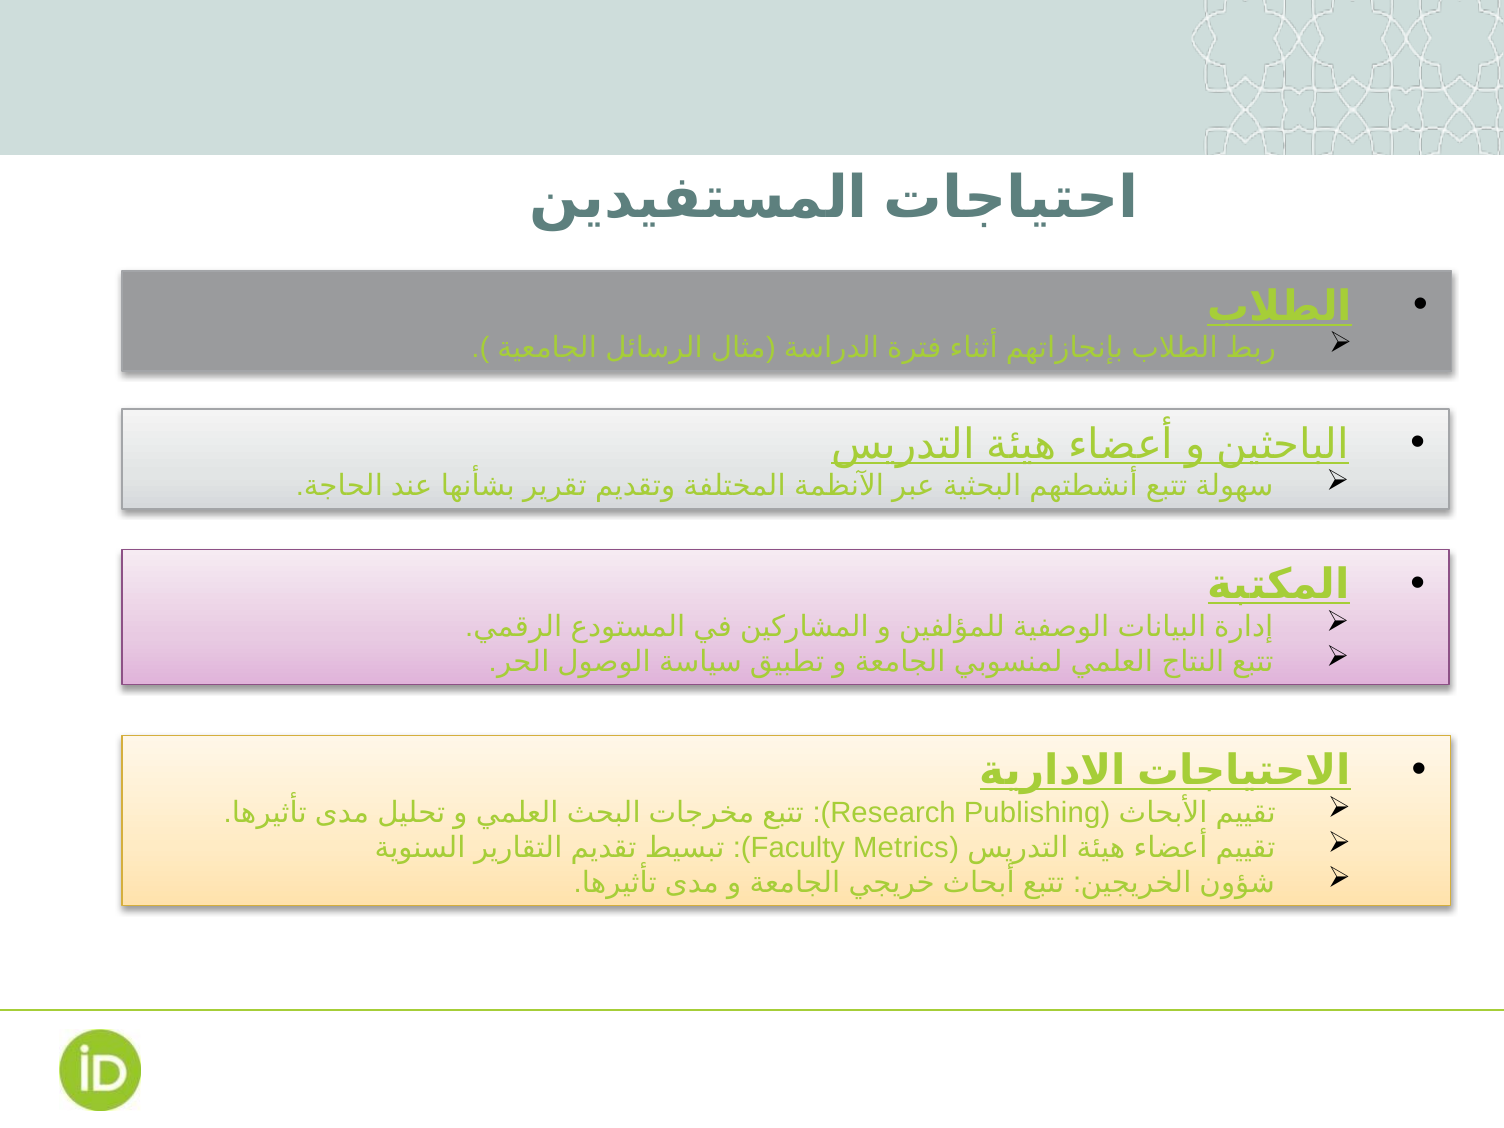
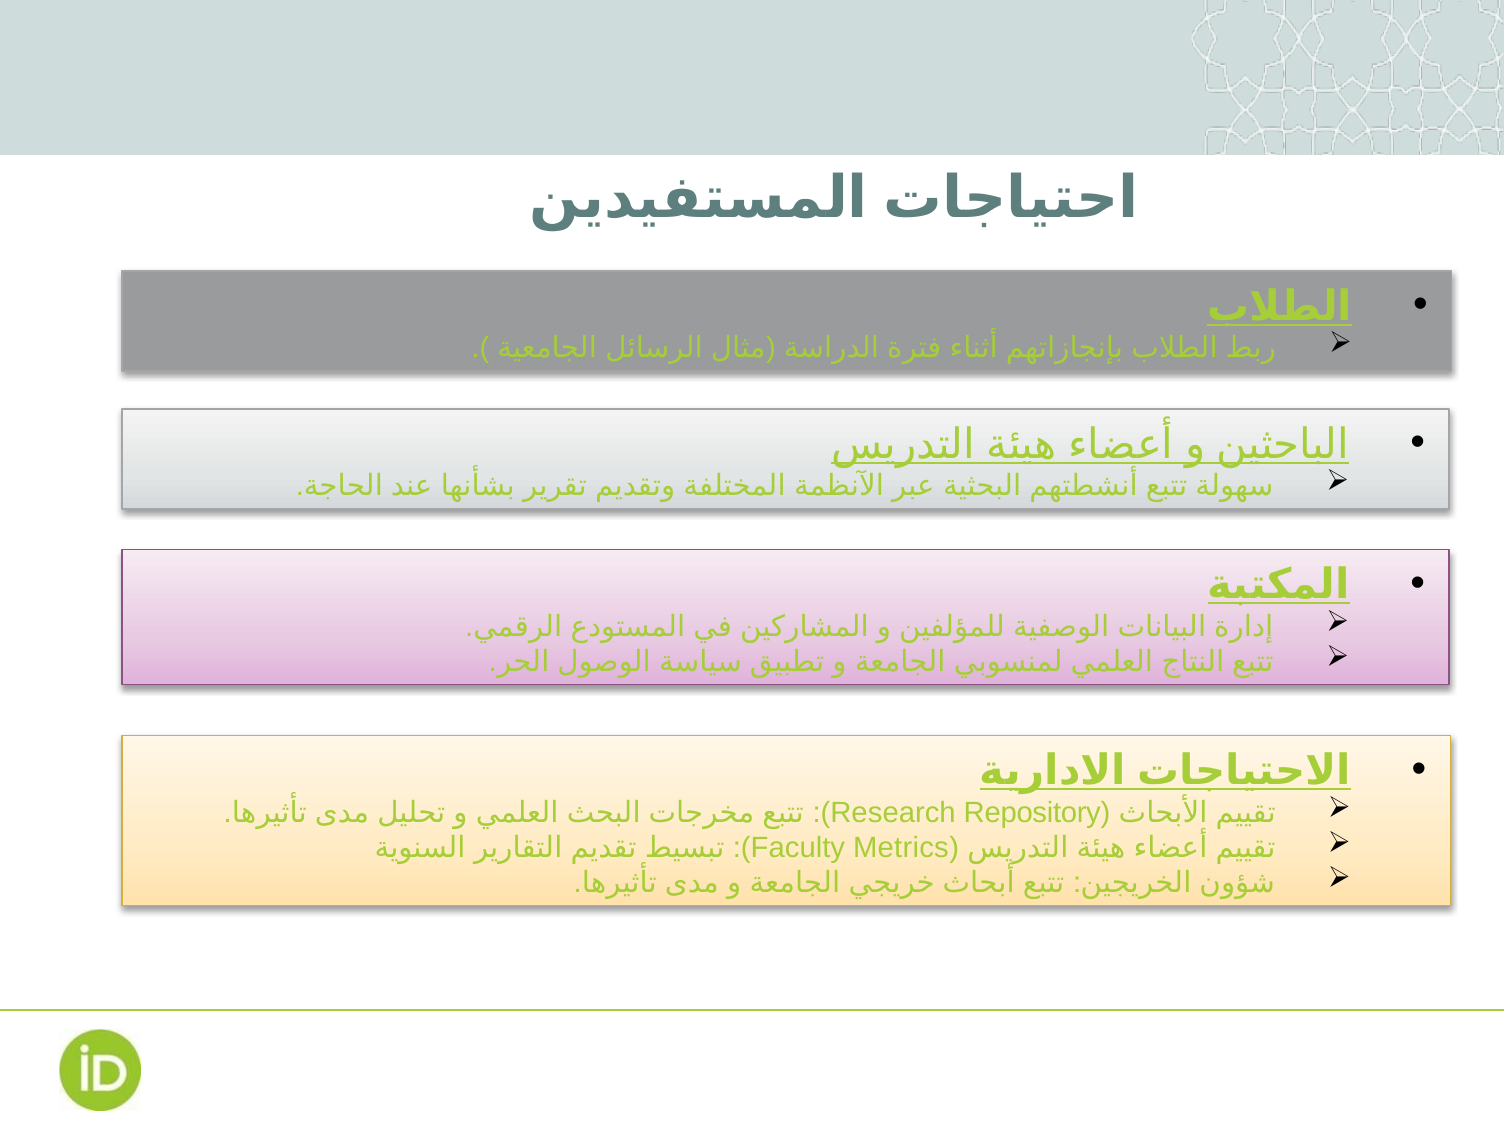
Publishing: Publishing -> Repository (1032, 812)
